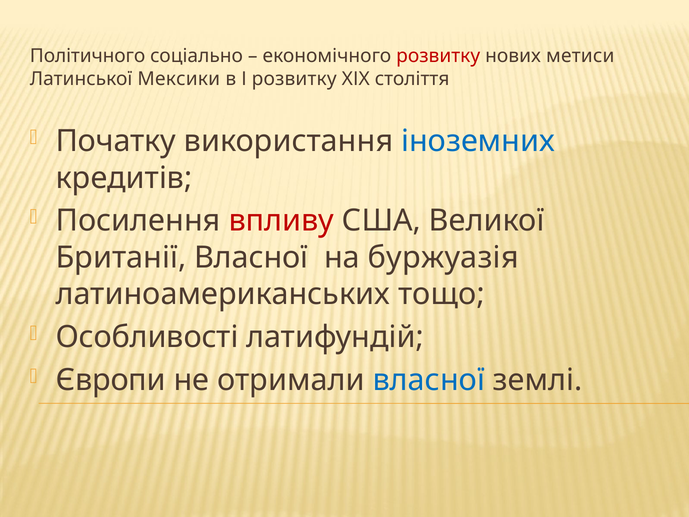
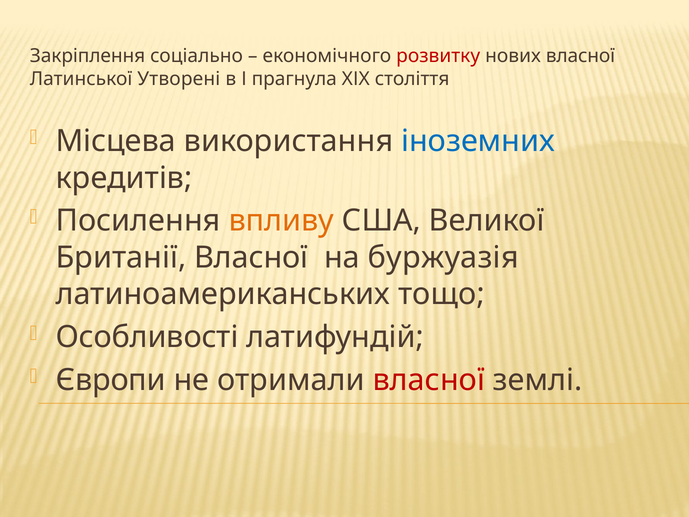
Політичного: Політичного -> Закріплення (88, 56)
нових метиси: метиси -> власної (580, 56)
Мексики: Мексики -> Утворені (179, 79)
І розвитку: розвитку -> прагнула (294, 79)
Початку: Початку -> Місцева (116, 141)
впливу colour: red -> orange (281, 221)
власної colour: blue -> red (429, 380)
